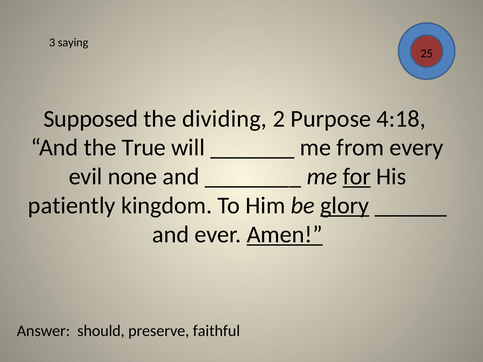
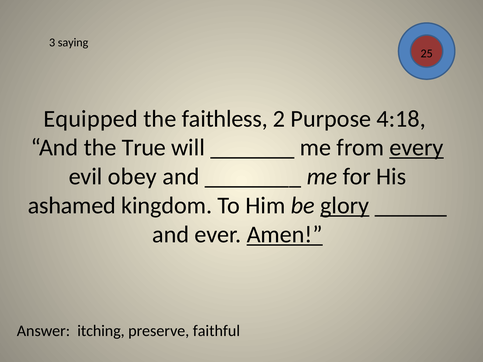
Supposed: Supposed -> Equipped (91, 119)
dividing: dividing -> faithless (225, 119)
every underline: none -> present (417, 148)
none: none -> obey (132, 177)
for underline: present -> none (357, 177)
patiently: patiently -> ashamed (72, 206)
should: should -> itching (101, 331)
